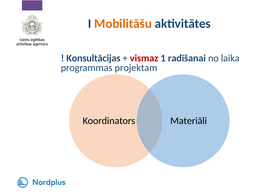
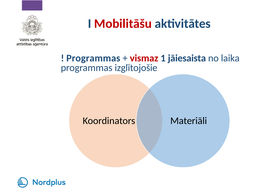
Mobilitāšu colour: orange -> red (123, 24)
Konsultācijas: Konsultācijas -> Programmas (93, 58)
radīšanai: radīšanai -> jāiesaista (187, 58)
projektam: projektam -> izglītojošie (136, 68)
